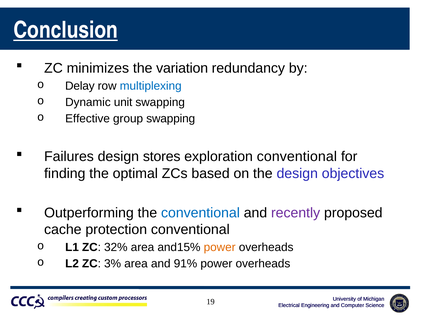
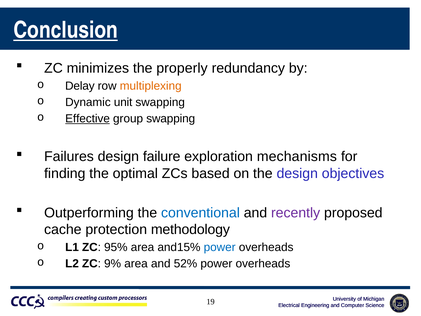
variation: variation -> properly (182, 68)
multiplexing colour: blue -> orange (151, 86)
Effective underline: none -> present (88, 118)
stores: stores -> failure (162, 157)
exploration conventional: conventional -> mechanisms (297, 157)
protection conventional: conventional -> methodology (190, 230)
32%: 32% -> 95% (116, 247)
power colour: orange -> blue (220, 247)
3%: 3% -> 9% (113, 263)
91%: 91% -> 52% (185, 263)
